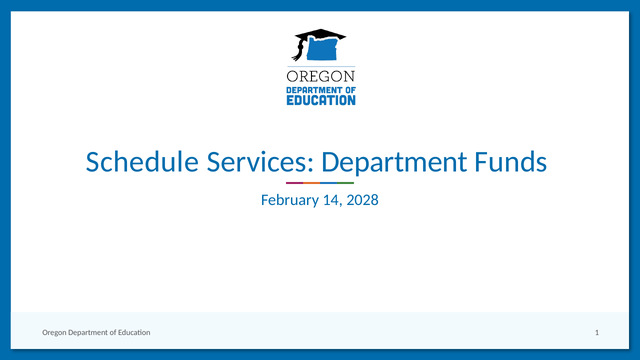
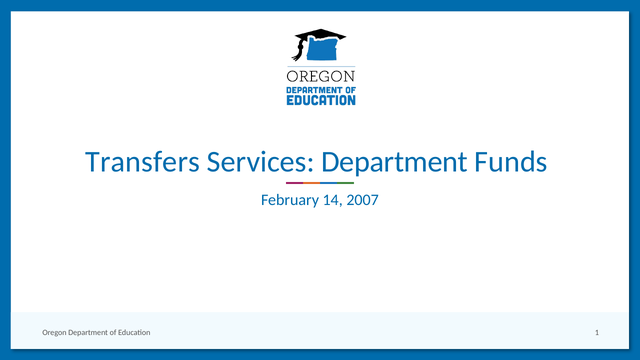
Schedule: Schedule -> Transfers (143, 162)
2028: 2028 -> 2007 (363, 200)
